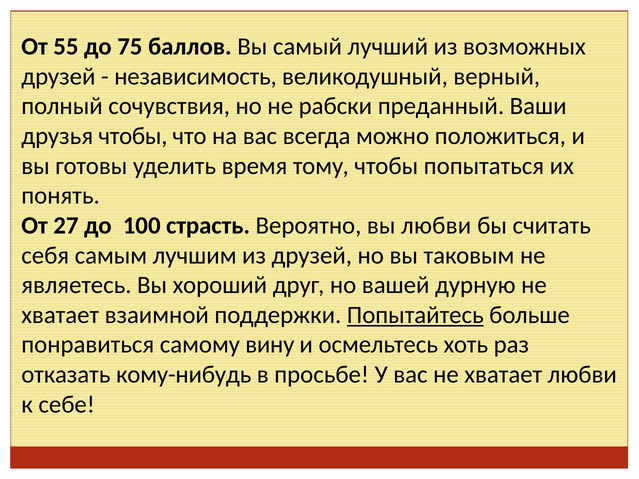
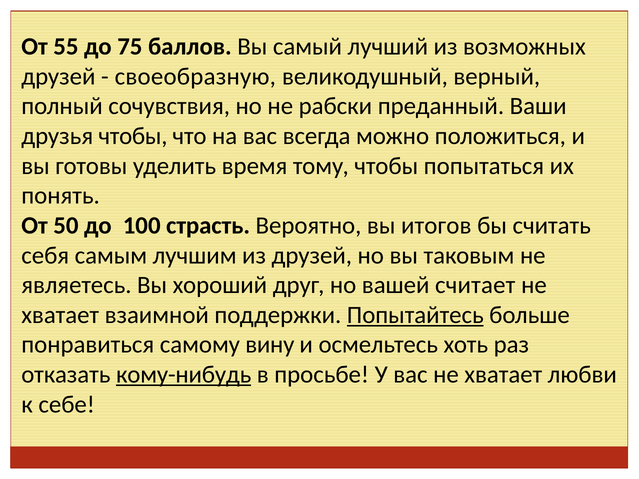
независимость: независимость -> своеобразную (195, 76)
27: 27 -> 50 (66, 226)
вы любви: любви -> итогов (436, 226)
дурную: дурную -> считает (475, 285)
кому-нибудь underline: none -> present (184, 375)
